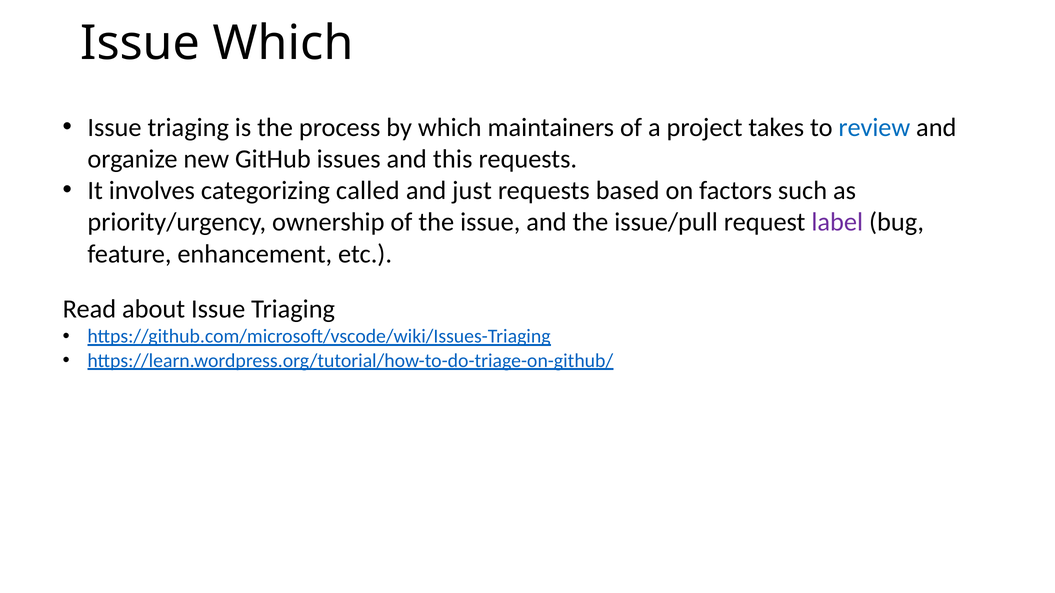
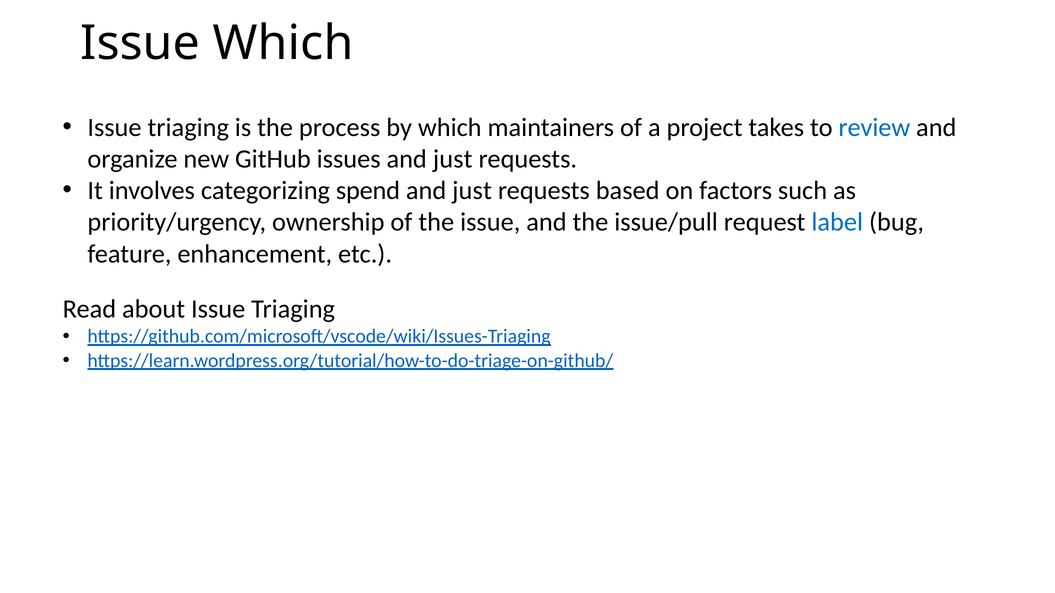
issues and this: this -> just (453, 159)
called: called -> spend (368, 191)
label colour: purple -> blue (837, 222)
